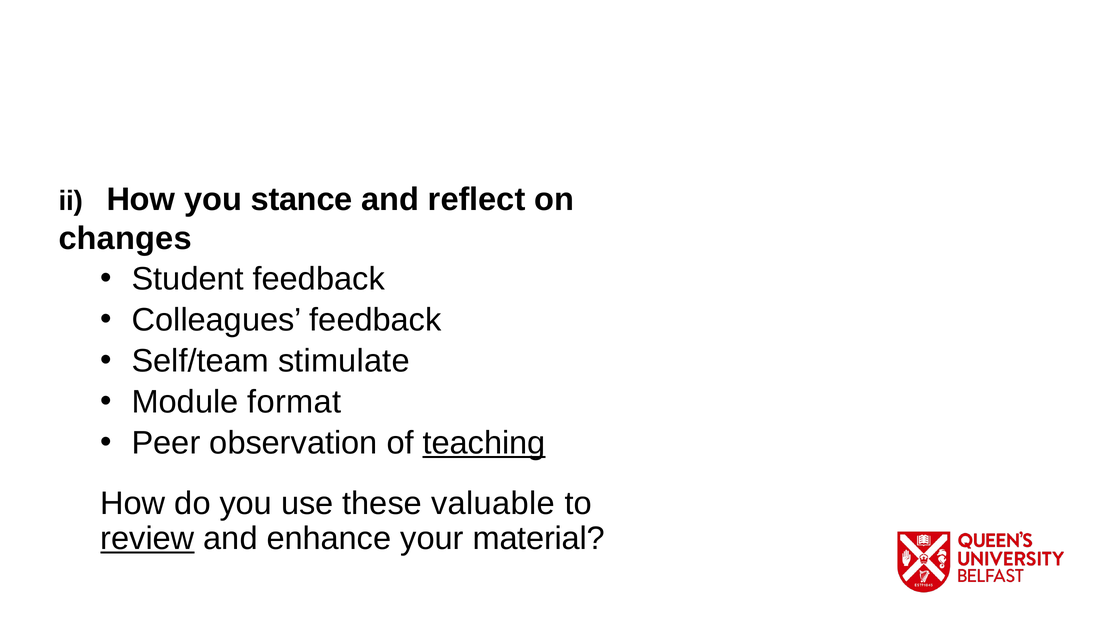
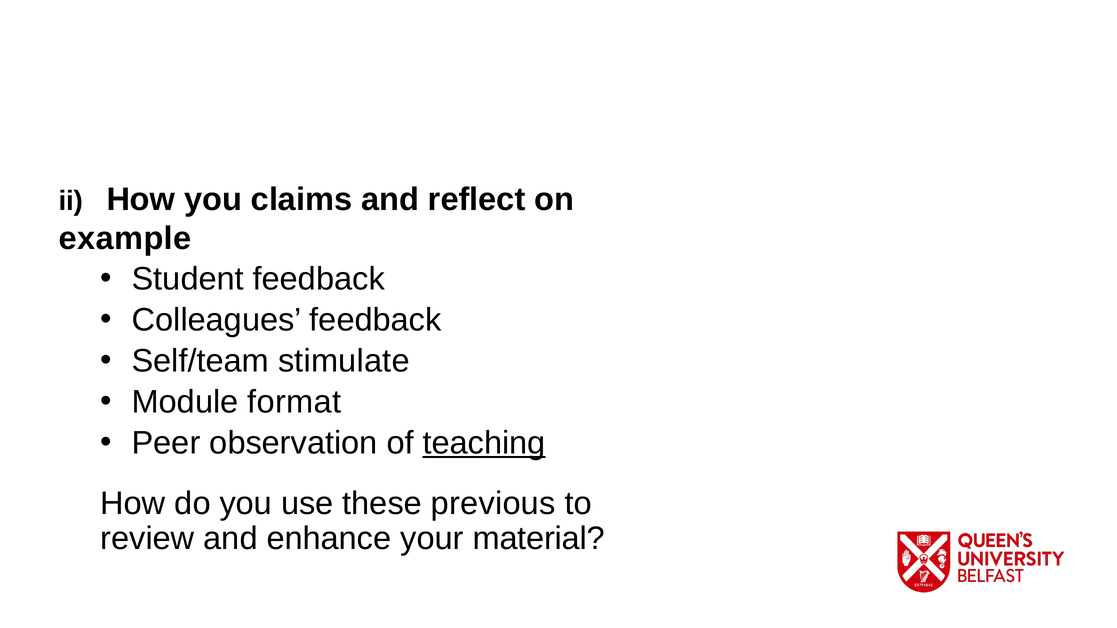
stance: stance -> claims (302, 199)
changes: changes -> example (125, 239)
valuable: valuable -> previous (493, 504)
review underline: present -> none (147, 539)
